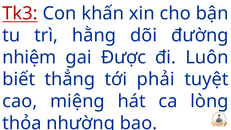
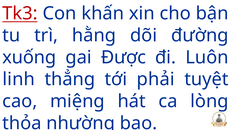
nhiệm: nhiệm -> xuống (29, 57)
biết: biết -> linh (19, 79)
